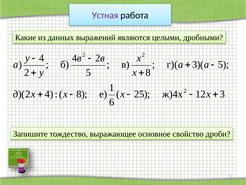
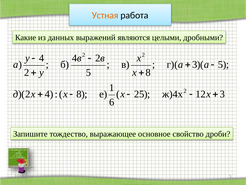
Устная colour: purple -> orange (105, 15)
